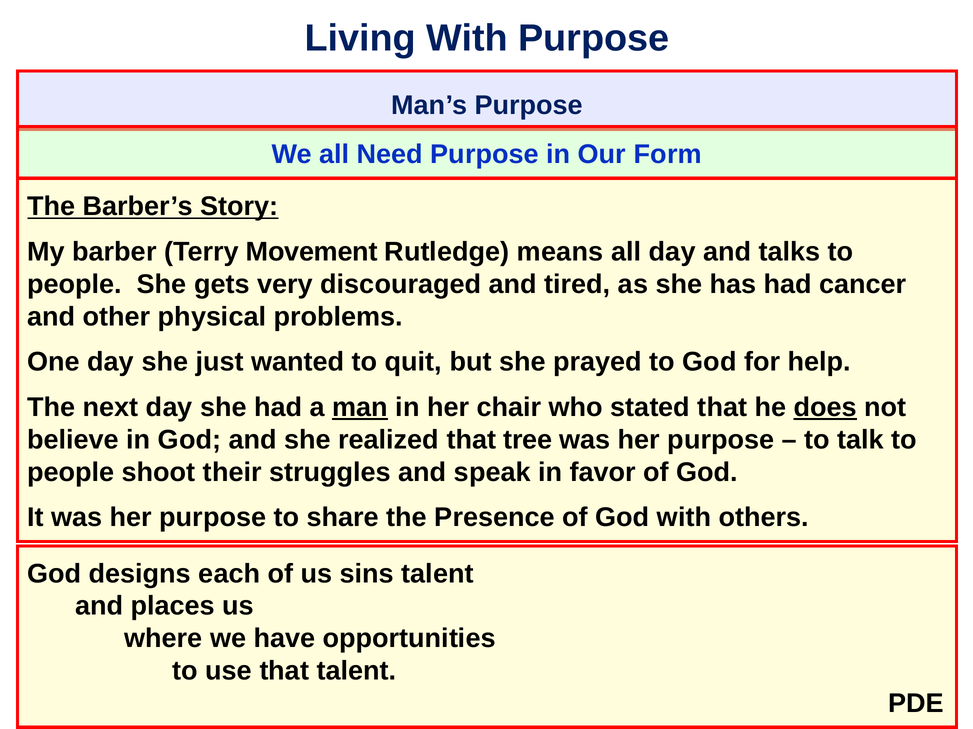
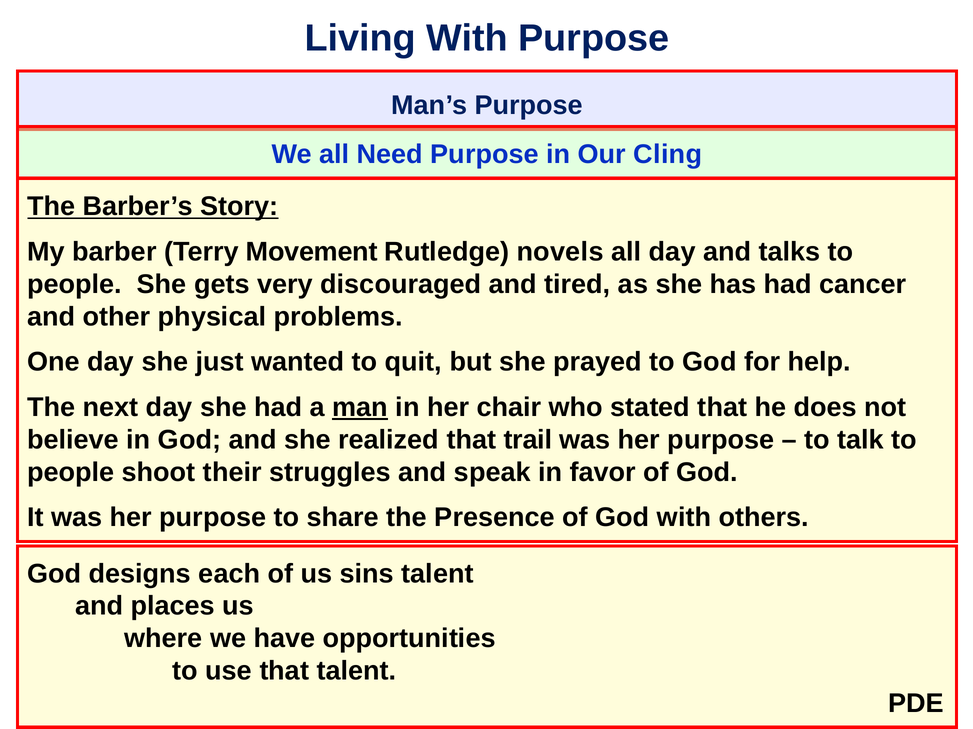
Form: Form -> Cling (668, 154)
means: means -> novels (560, 252)
does underline: present -> none (825, 408)
tree: tree -> trail (528, 440)
